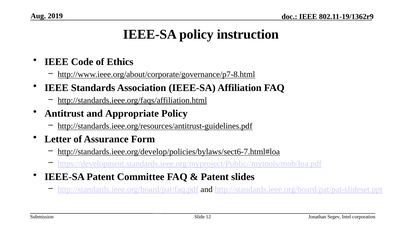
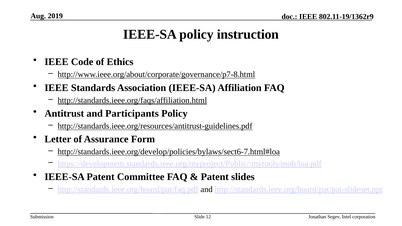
Appropriate: Appropriate -> Participants (132, 114)
